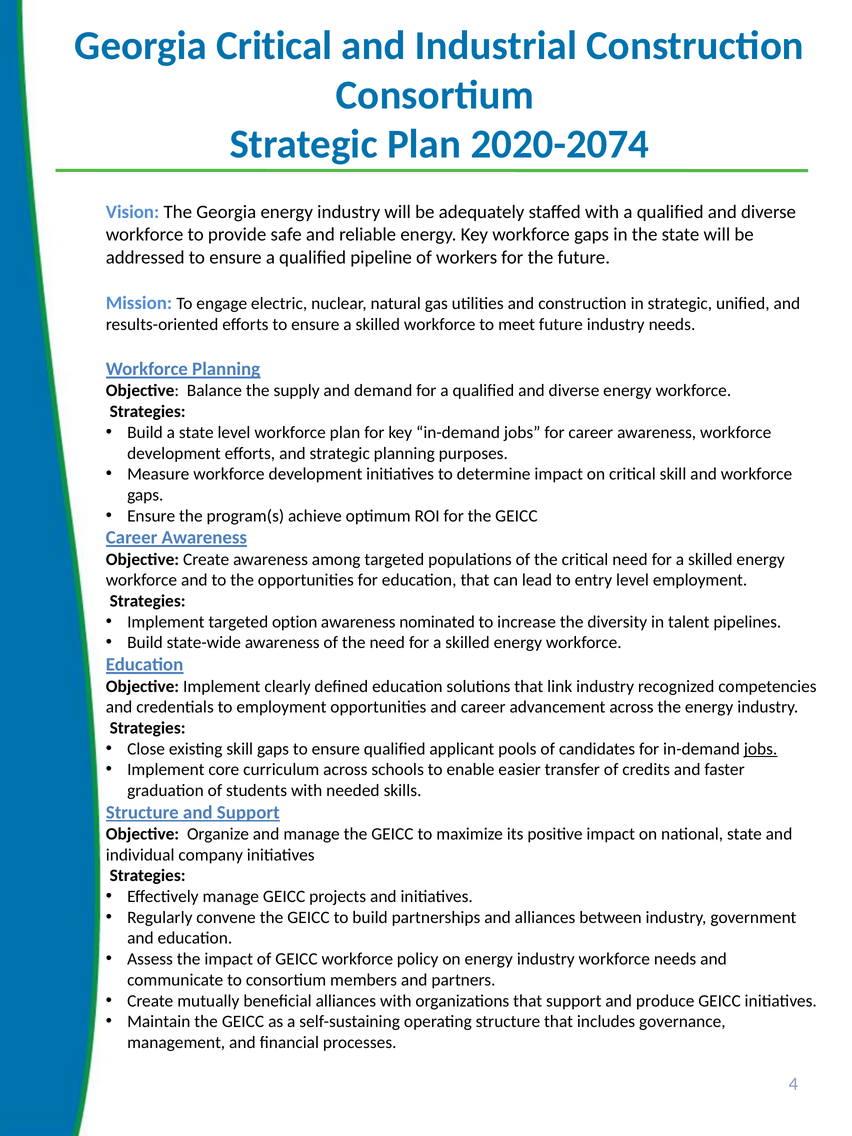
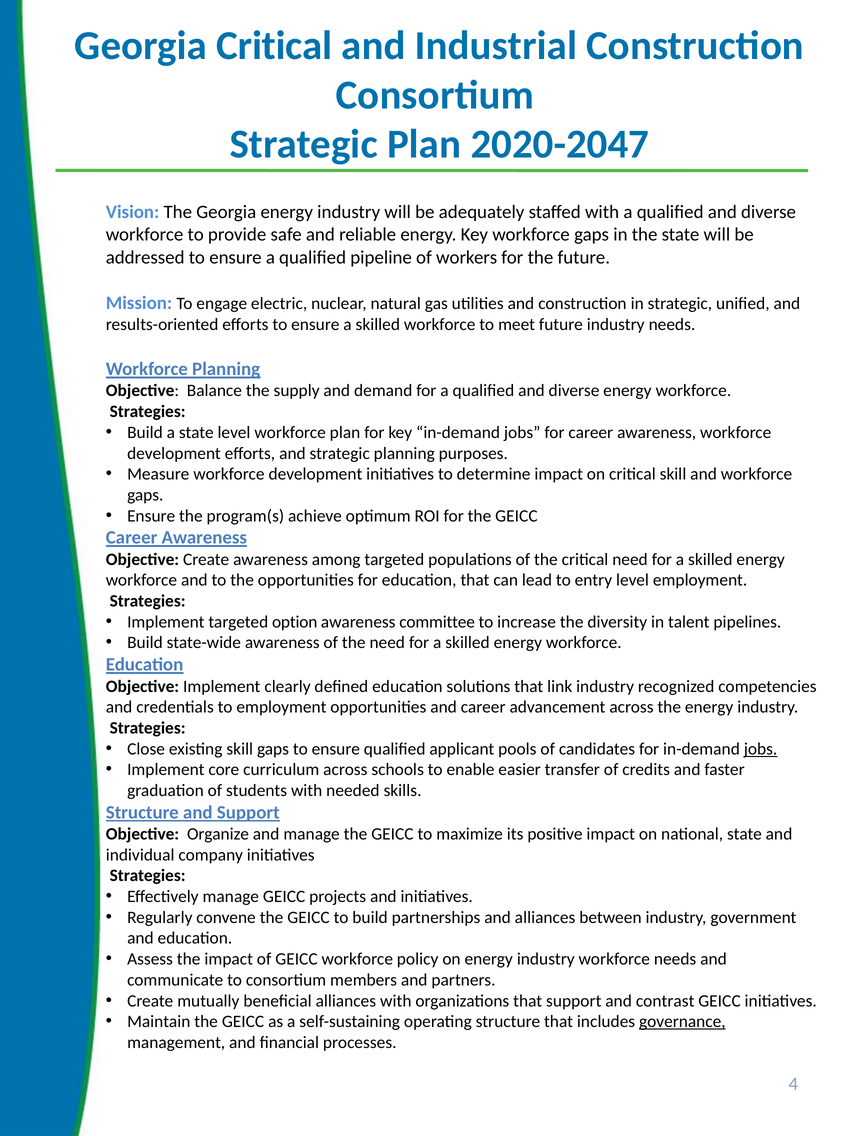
2020-2074: 2020-2074 -> 2020-2047 (560, 144)
nominated: nominated -> committee (437, 622)
produce: produce -> contrast (665, 1001)
governance underline: none -> present (682, 1022)
